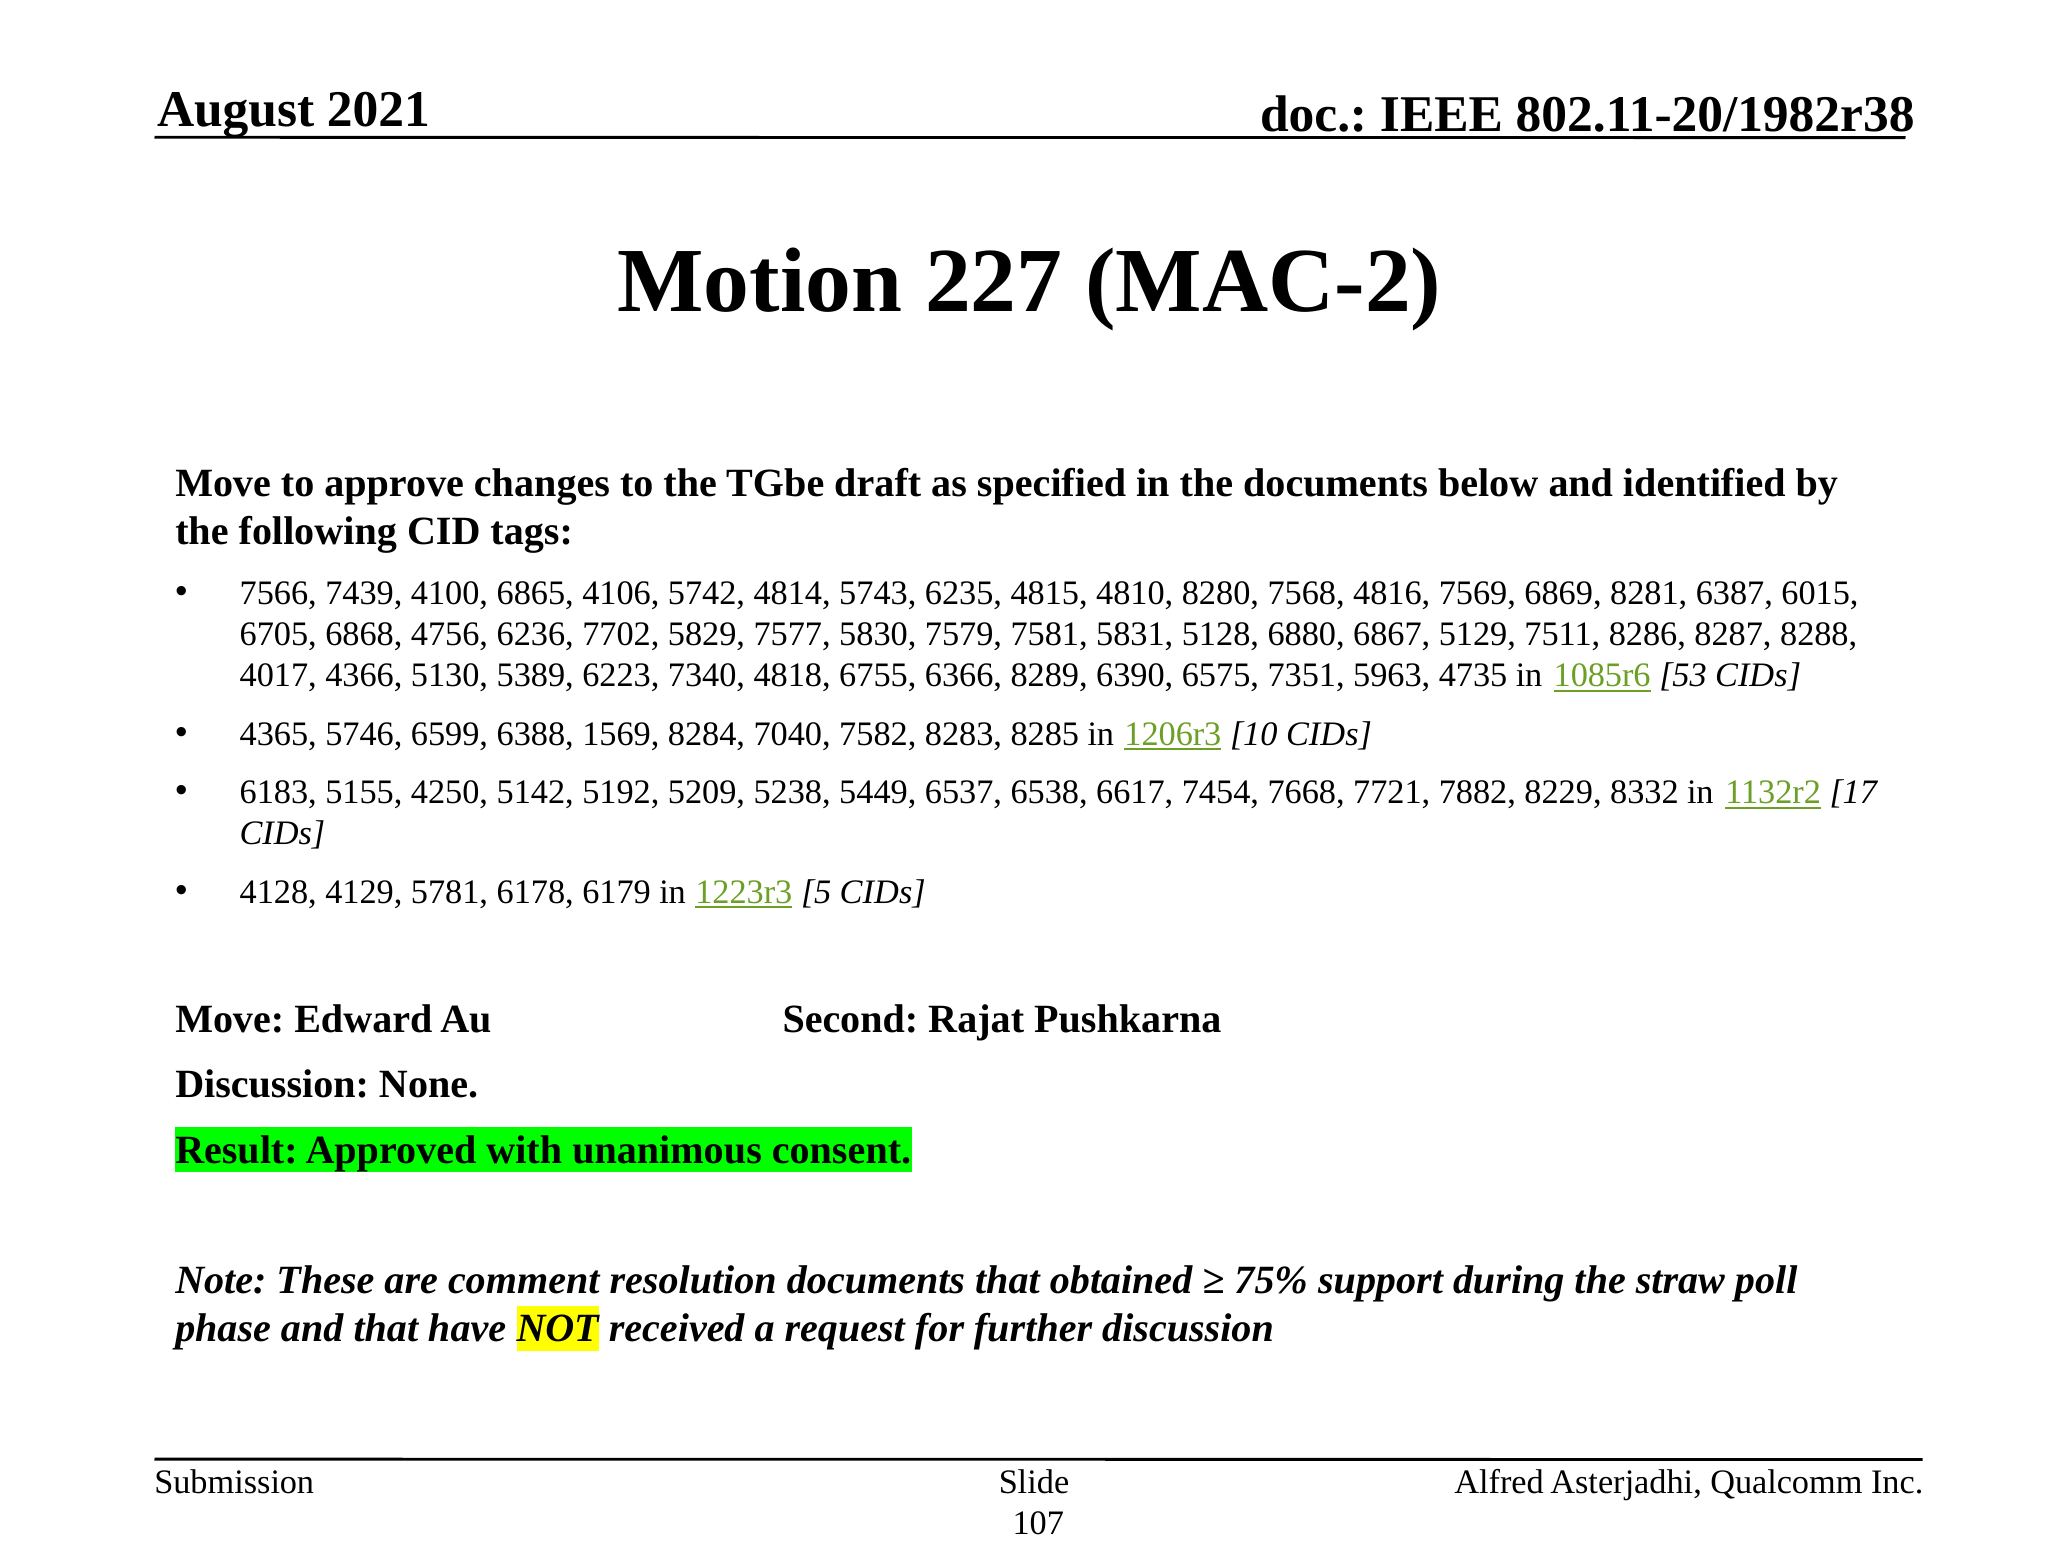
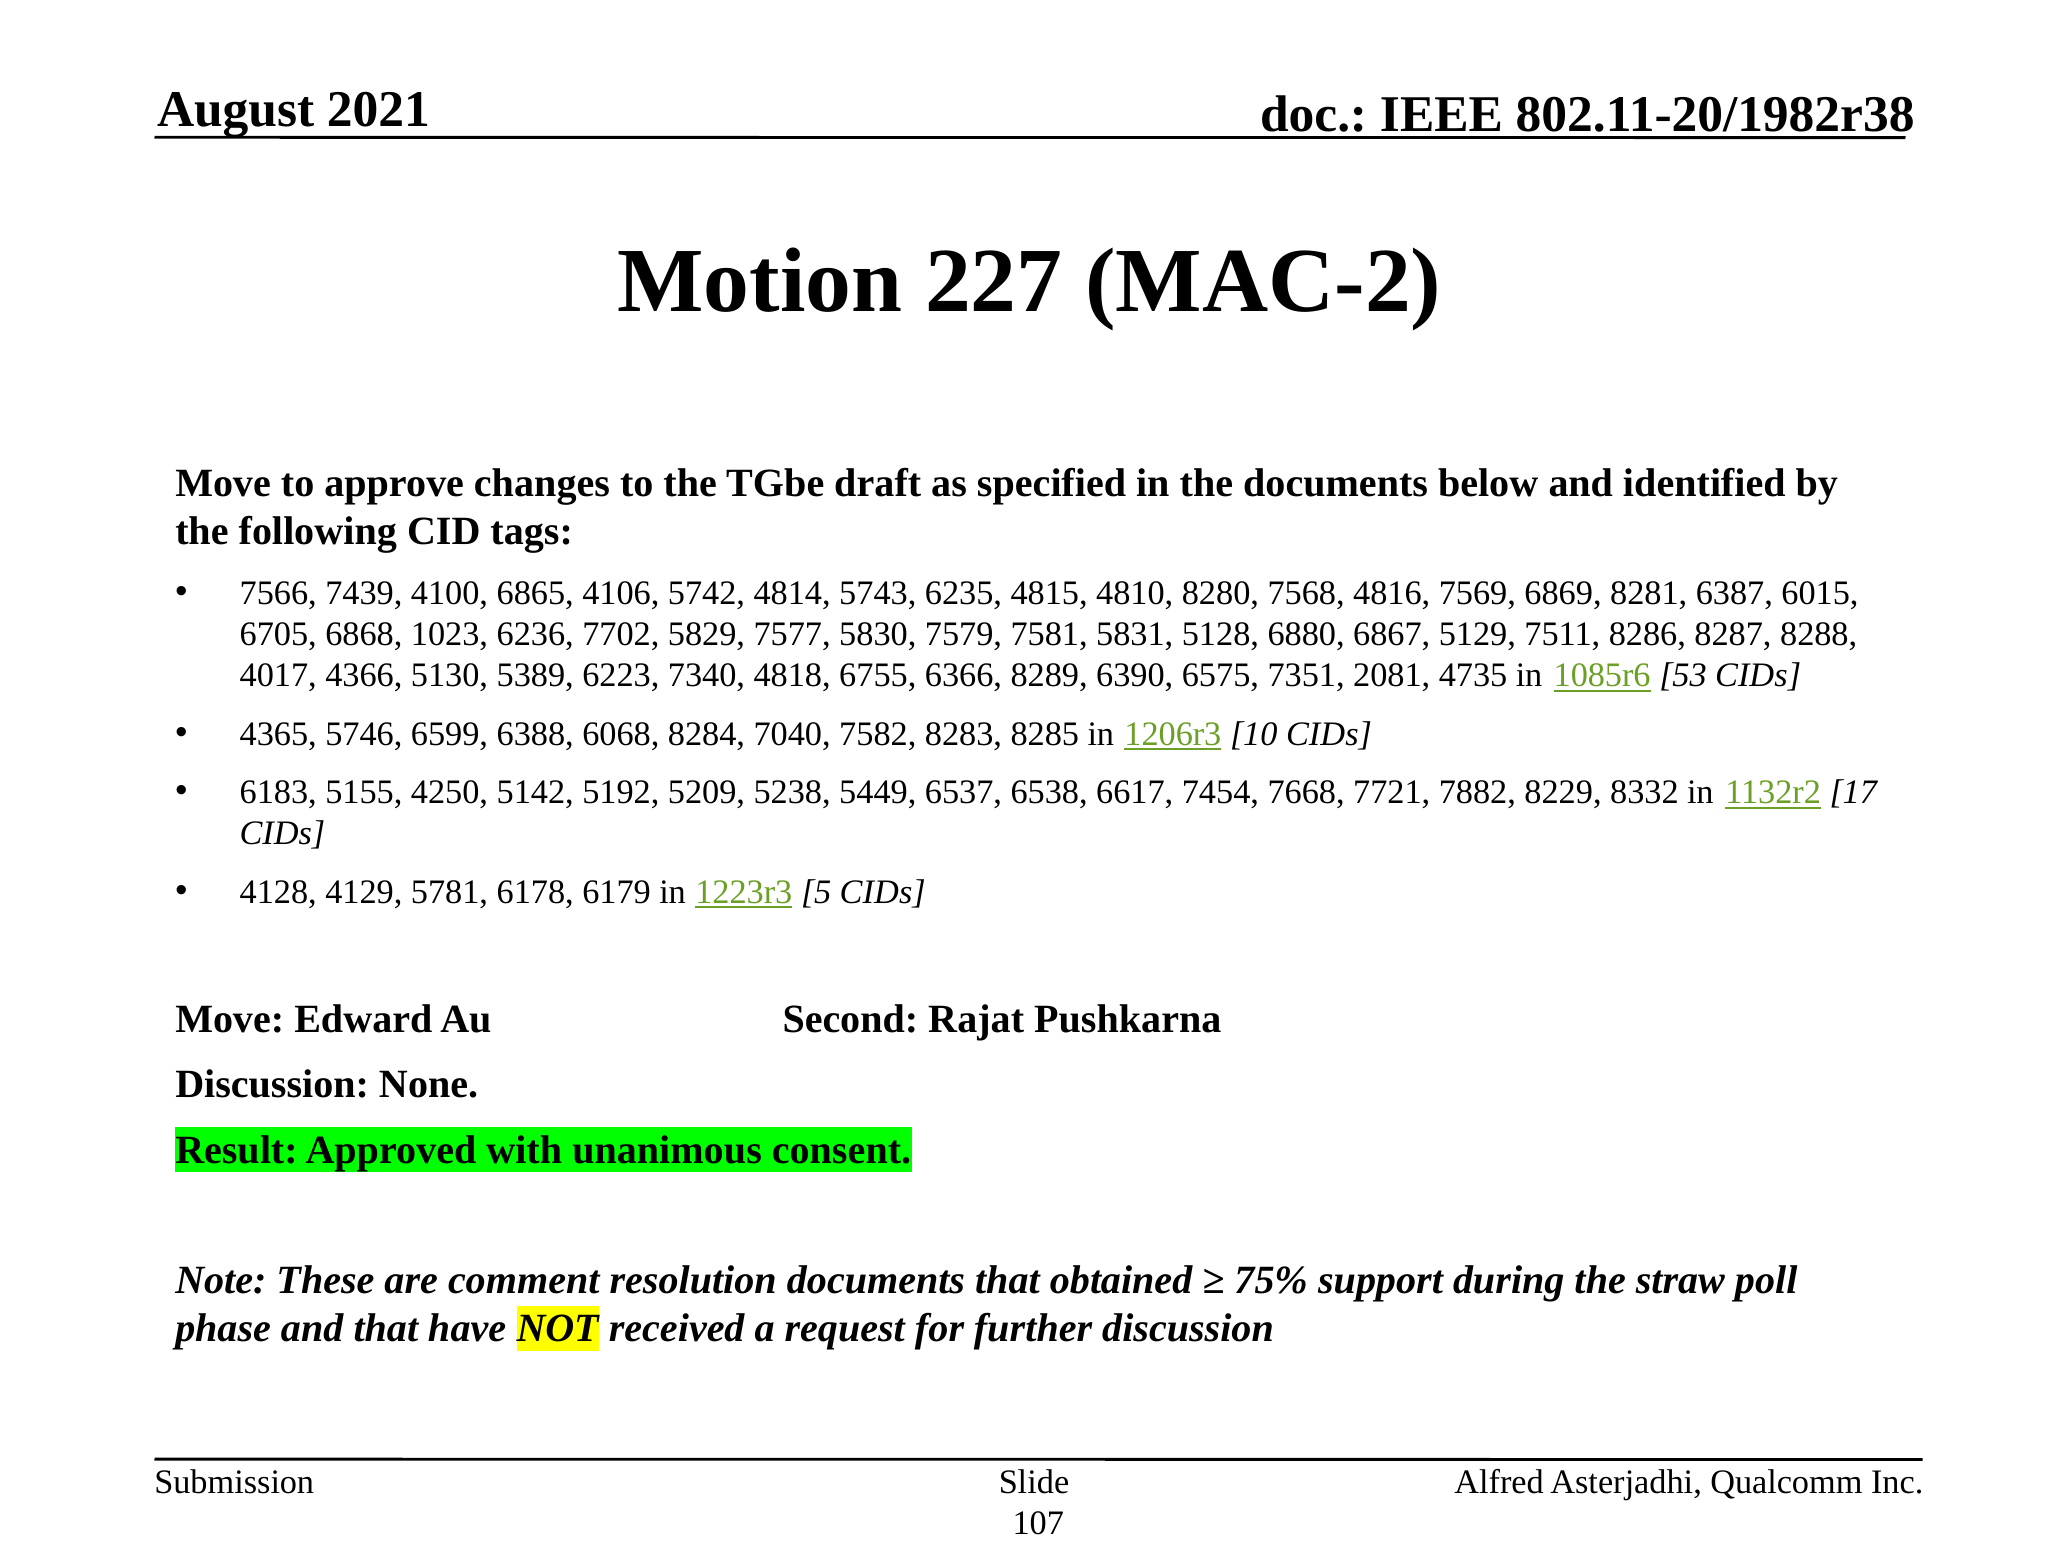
4756: 4756 -> 1023 (450, 634)
5963: 5963 -> 2081 (1392, 675)
1569: 1569 -> 6068 (621, 734)
